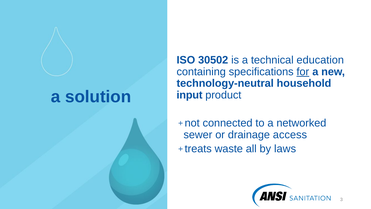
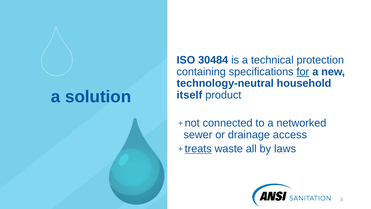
30502: 30502 -> 30484 (213, 60)
education: education -> protection (320, 60)
input: input -> itself (189, 95)
treats underline: none -> present (198, 149)
